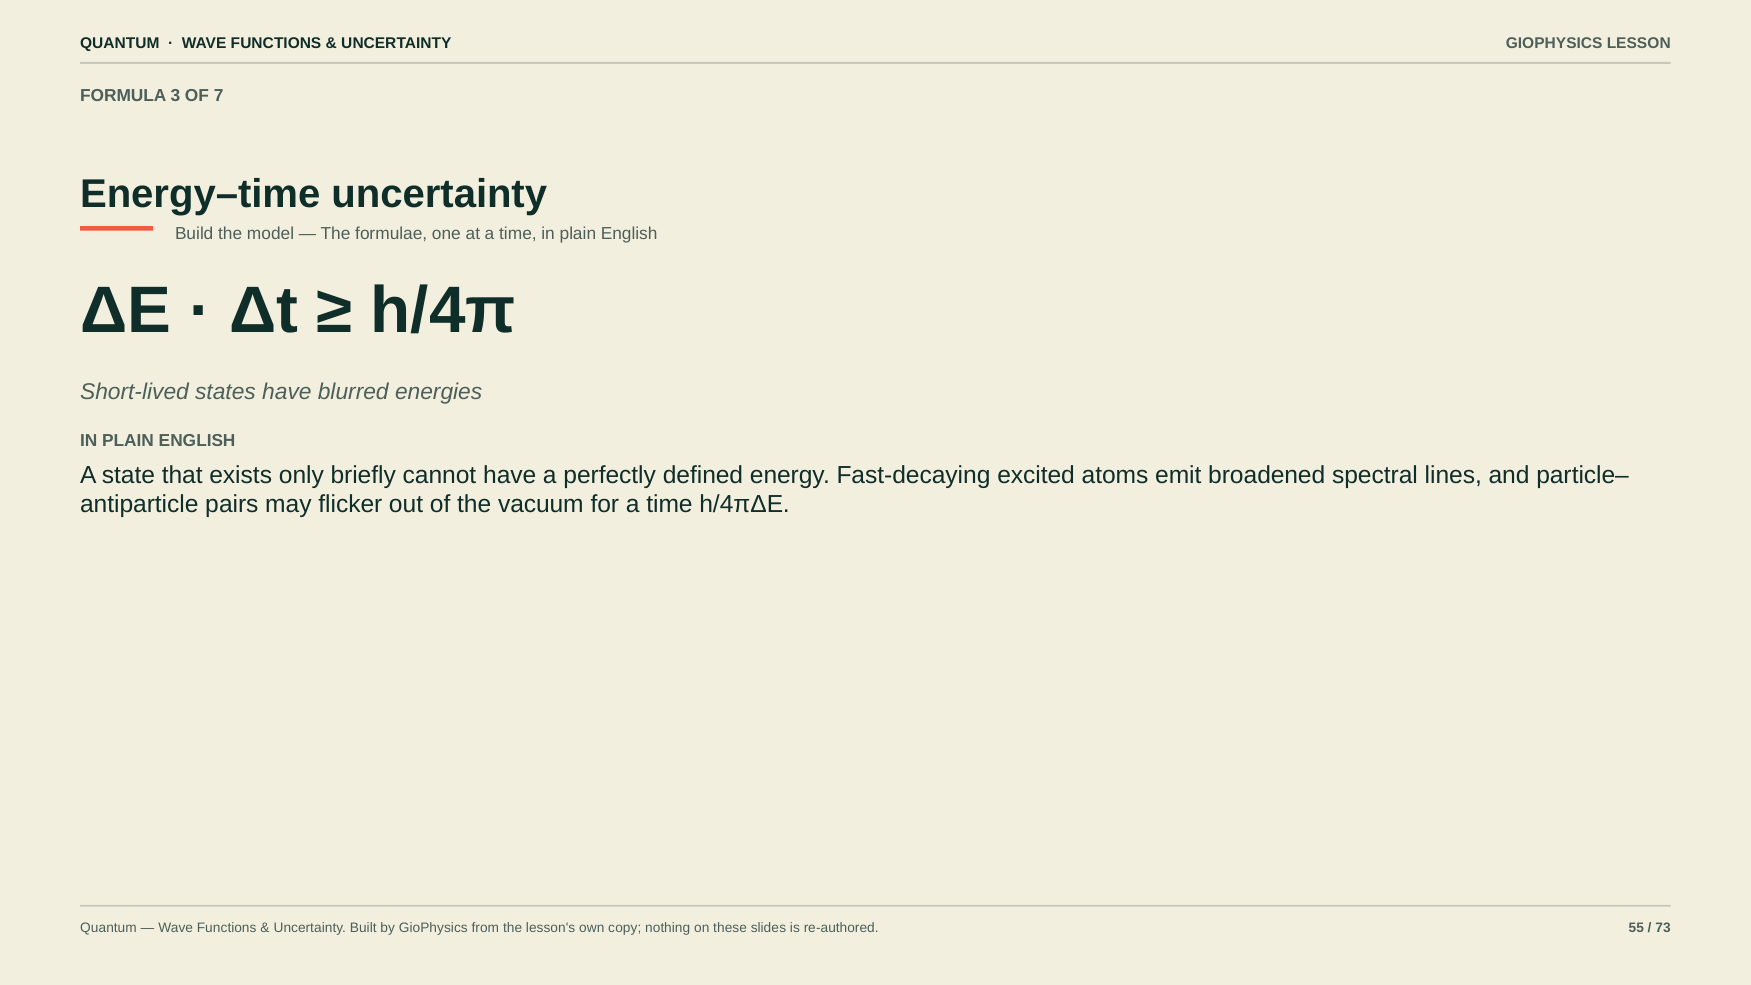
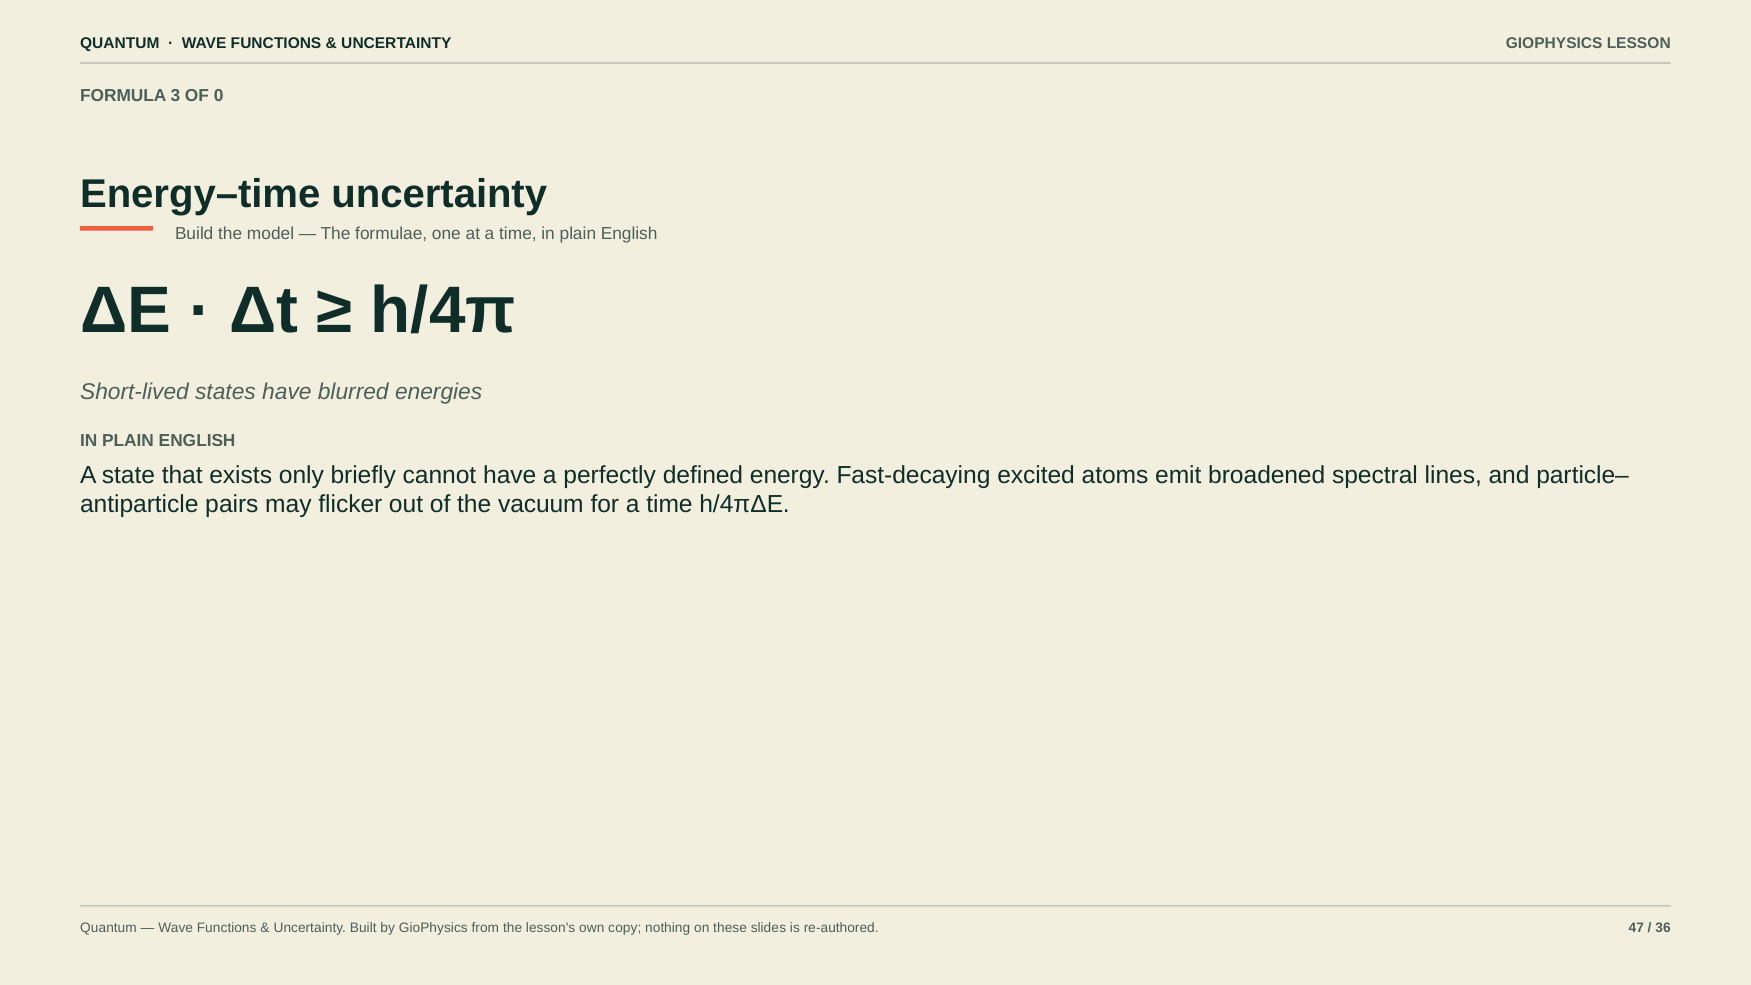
7: 7 -> 0 (219, 95)
55: 55 -> 47 (1636, 928)
73: 73 -> 36 (1663, 928)
